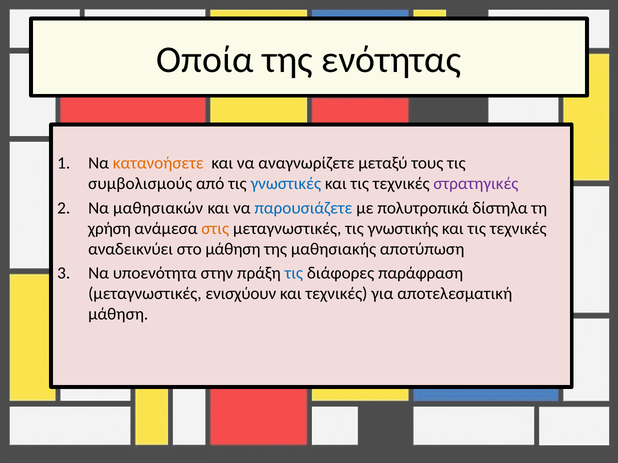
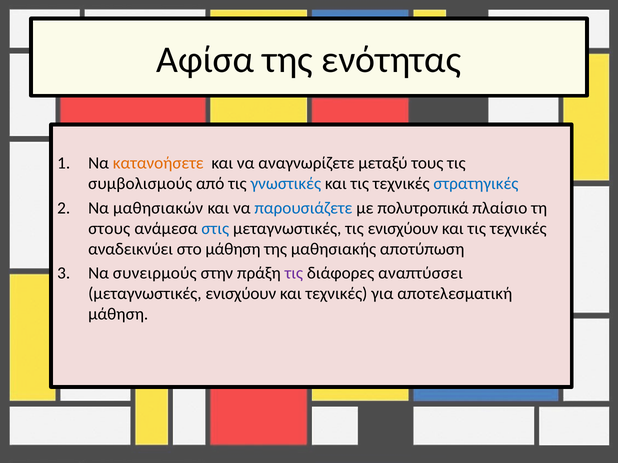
Οποία: Οποία -> Αφίσα (205, 60)
στρατηγικές colour: purple -> blue (476, 184)
δίστηλα: δίστηλα -> πλαίσιο (500, 208)
χρήση: χρήση -> στους (109, 229)
στις colour: orange -> blue (215, 229)
τις γνωστικής: γνωστικής -> ενισχύουν (403, 229)
υποενότητα: υποενότητα -> συνειρμούς (155, 273)
τις colour: blue -> purple (294, 273)
παράφραση: παράφραση -> αναπτύσσει (421, 273)
